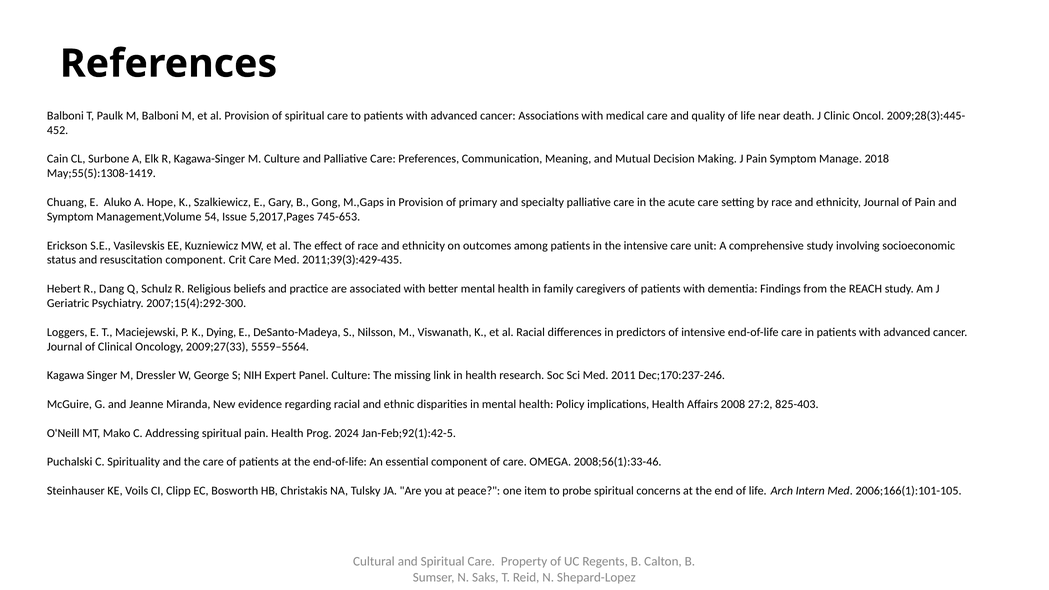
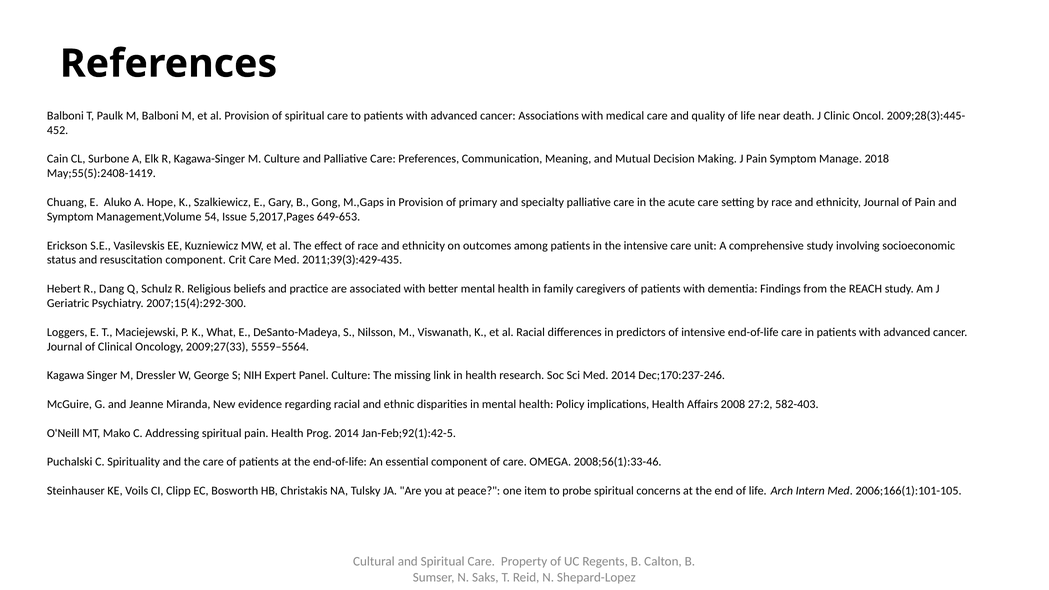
May;55(5):1308-1419: May;55(5):1308-1419 -> May;55(5):2408-1419 (101, 173)
745-653: 745-653 -> 649-653 (339, 217)
Dying: Dying -> What (221, 332)
Med 2011: 2011 -> 2014 (623, 375)
825-403: 825-403 -> 582-403 (797, 404)
Prog 2024: 2024 -> 2014 (347, 433)
